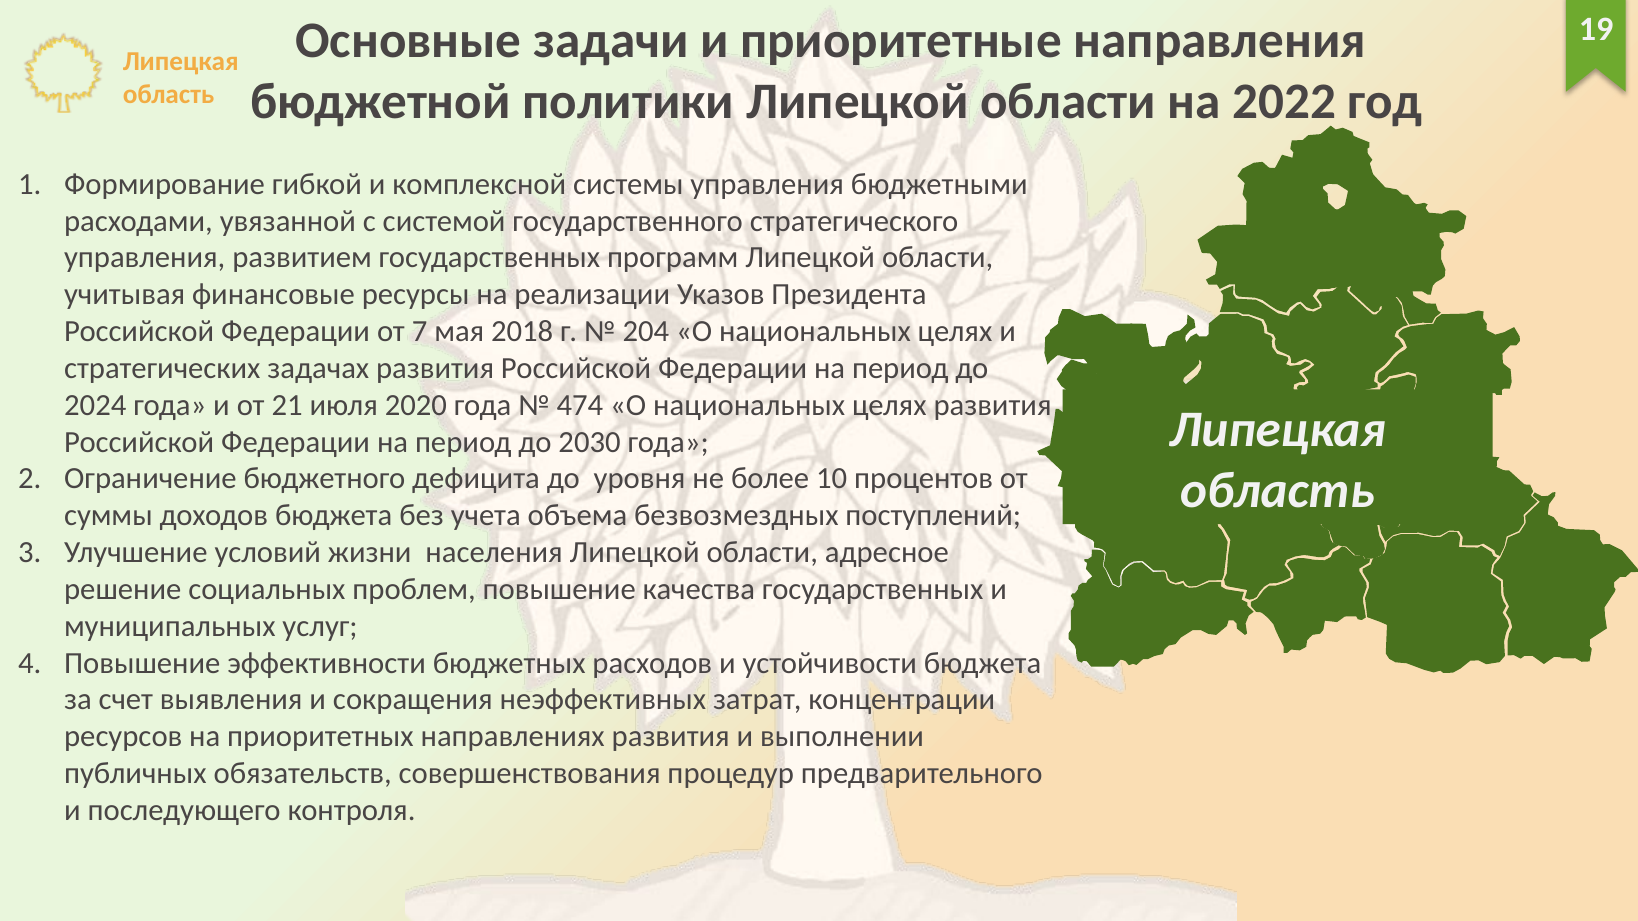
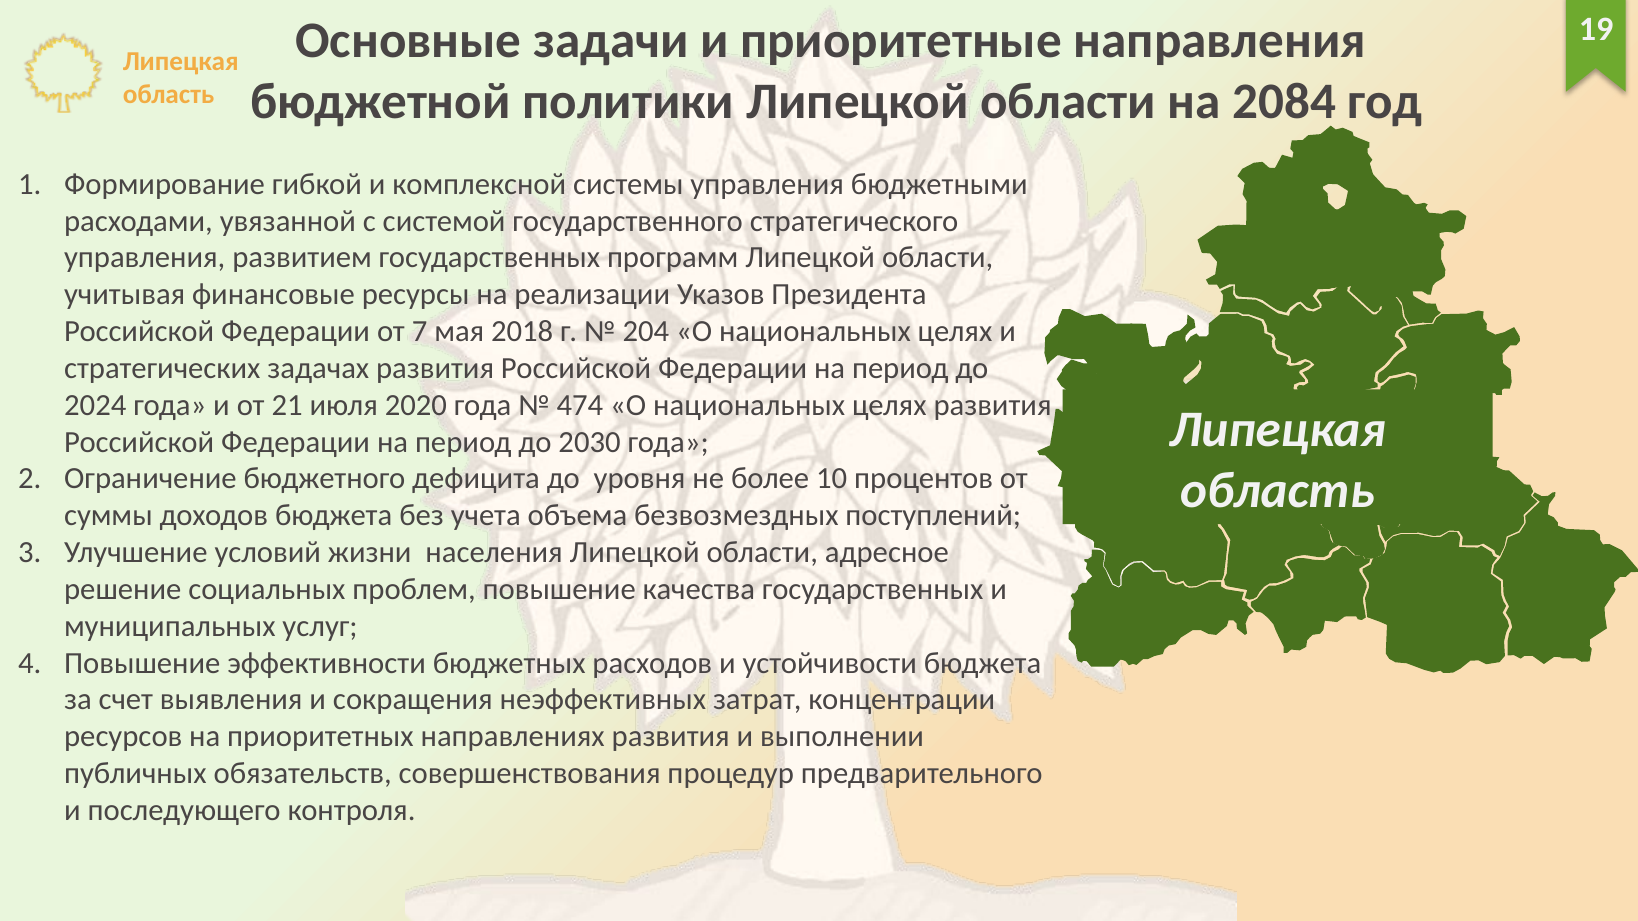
2022: 2022 -> 2084 (1284, 102)
